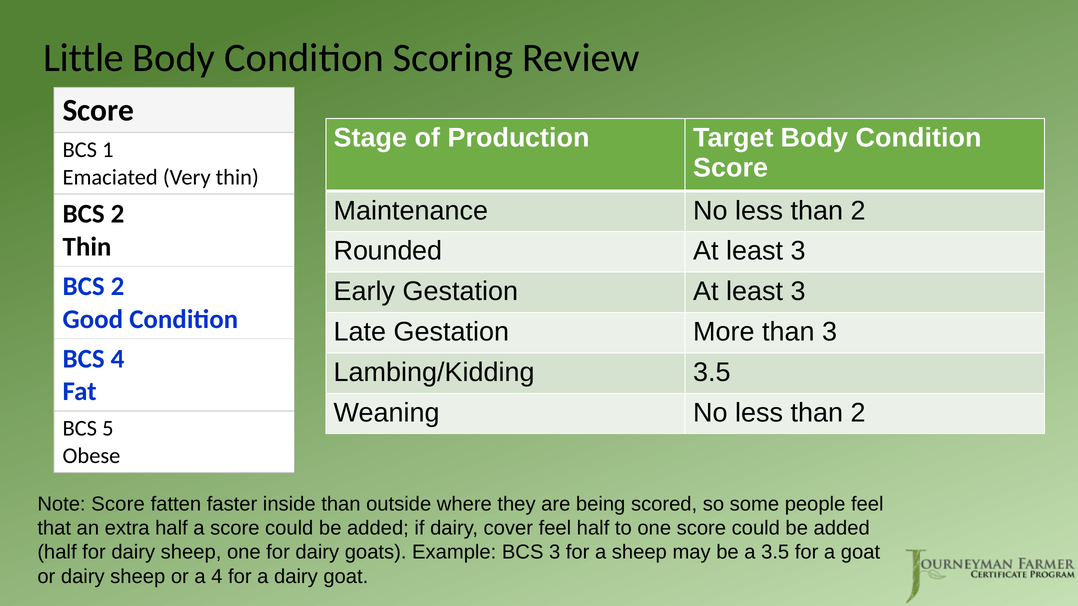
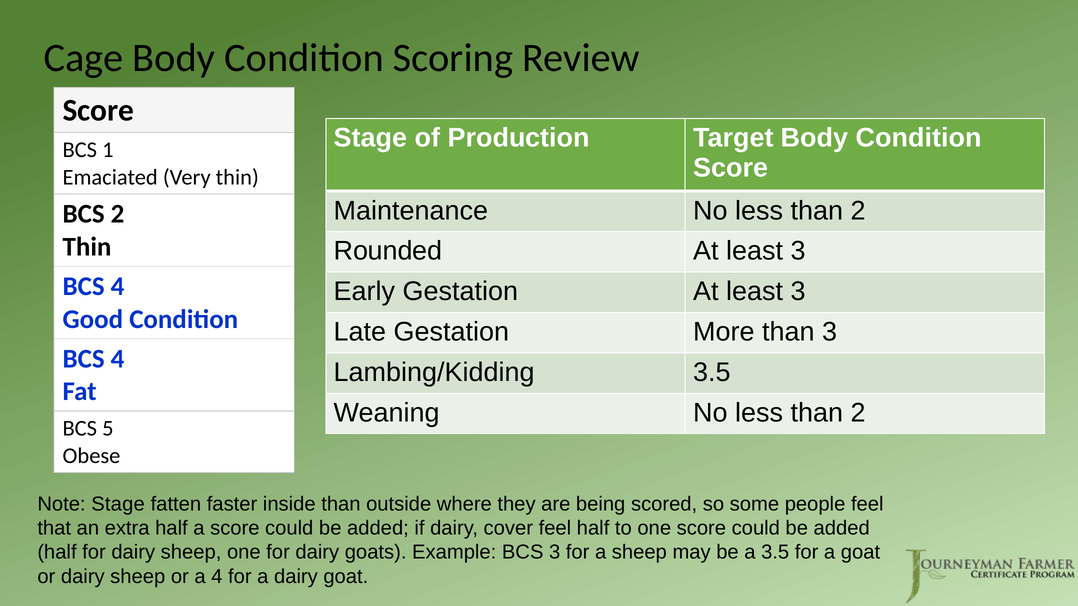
Little: Little -> Cage (84, 58)
2: 2 -> 4 (118, 287)
Note Score: Score -> Stage (118, 504)
